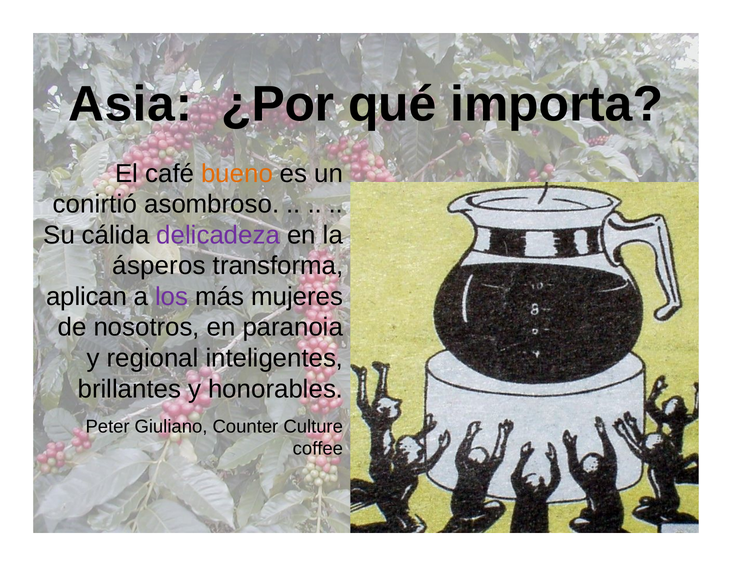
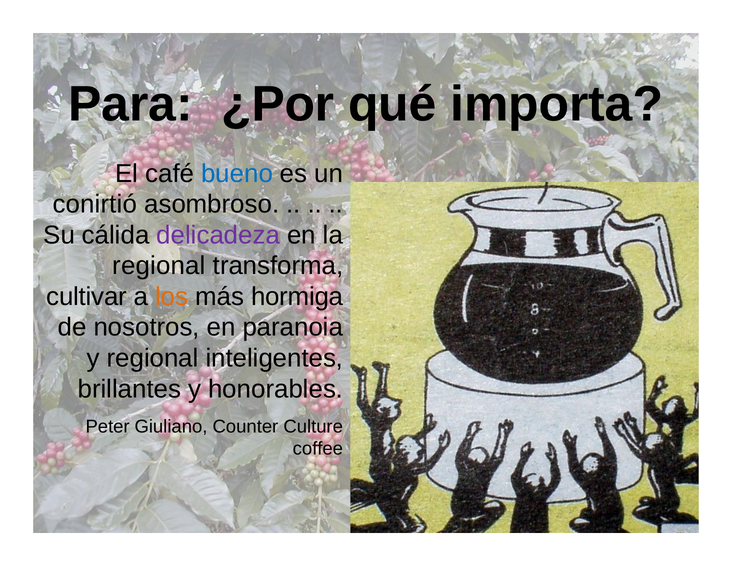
Asia: Asia -> Para (130, 104)
bueno colour: orange -> blue (237, 173)
ásperos: ásperos -> regional (159, 266)
aplican: aplican -> cultivar (87, 296)
los colour: purple -> orange (172, 296)
mujeres: mujeres -> hormiga (297, 296)
